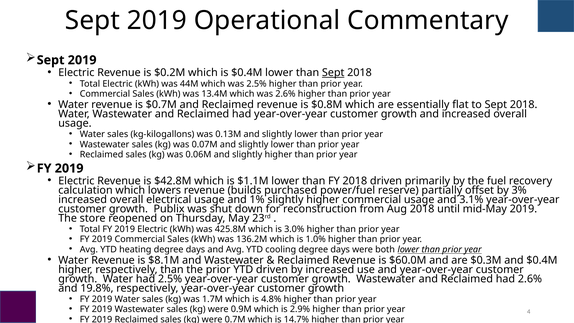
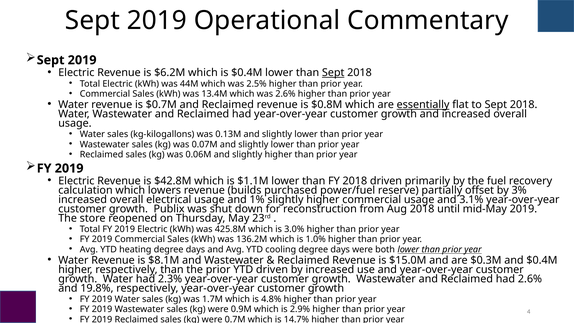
$0.2M: $0.2M -> $6.2M (170, 73)
essentially underline: none -> present (423, 105)
$60.0M: $60.0M -> $15.0M (408, 260)
had 2.5%: 2.5% -> 2.3% (170, 279)
